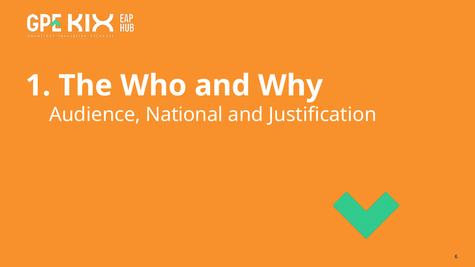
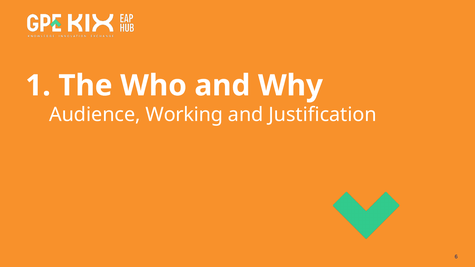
National: National -> Working (184, 115)
